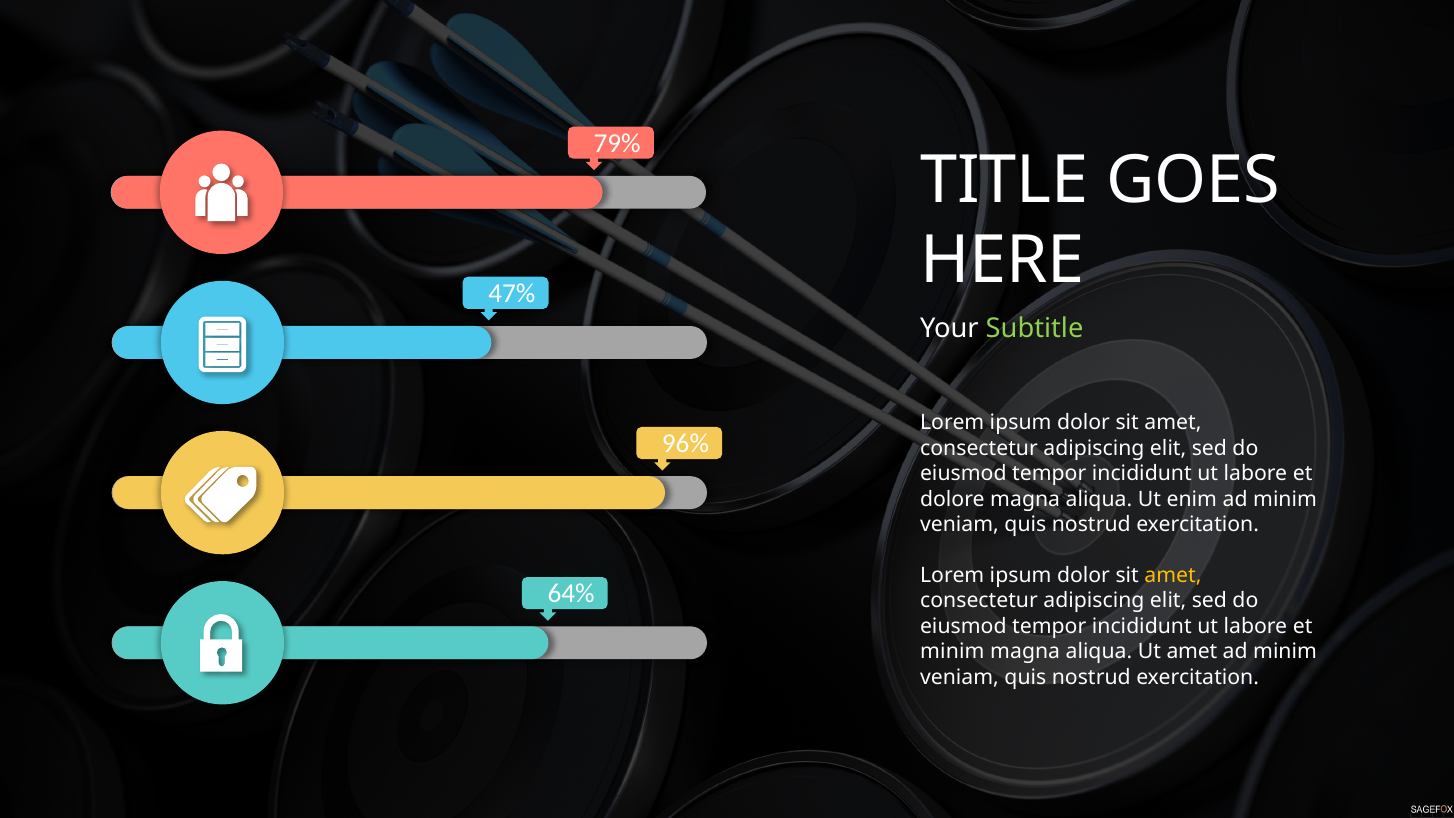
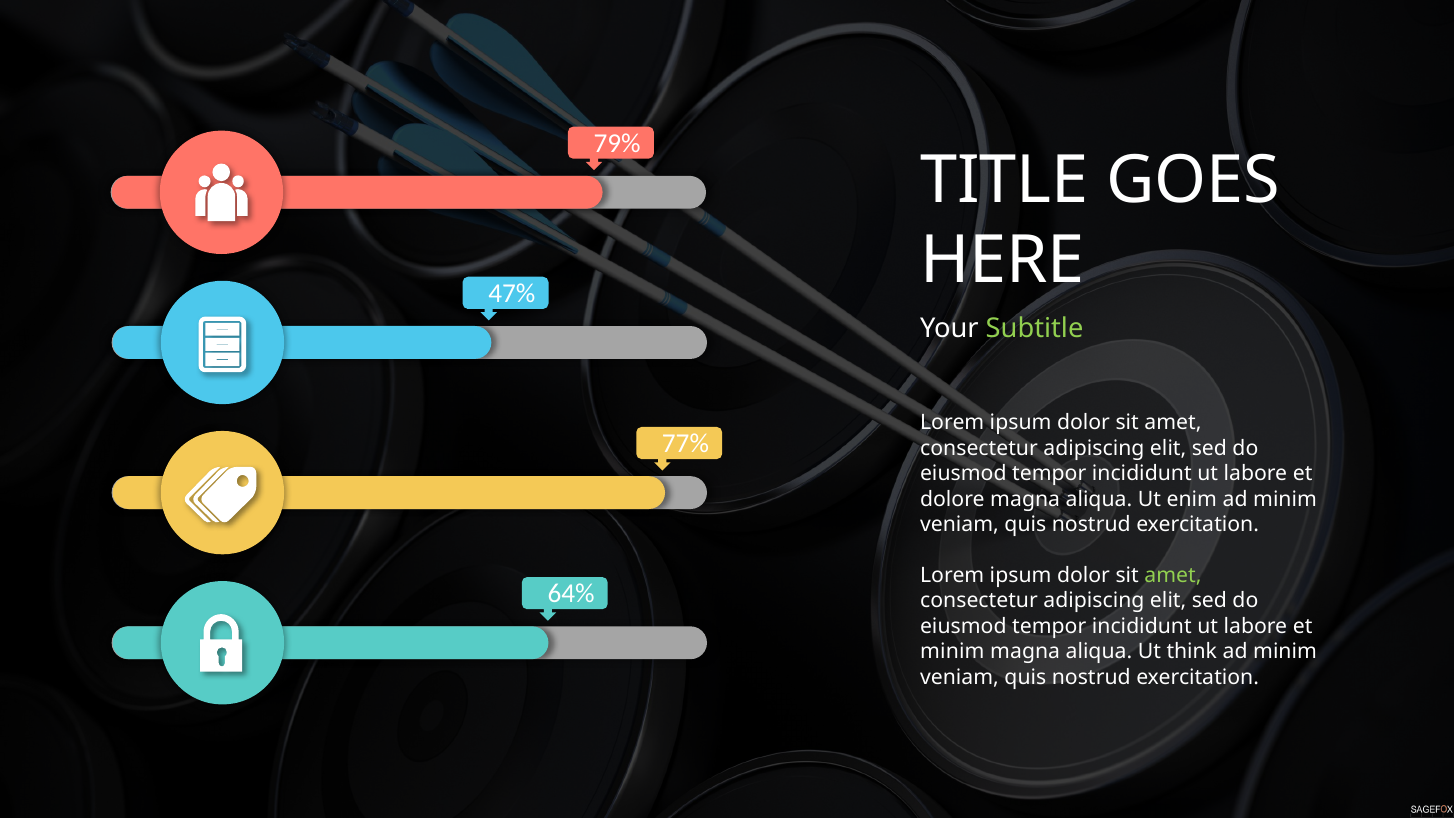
96%: 96% -> 77% (685, 443)
amet colour: yellow -> light green (1173, 575)
Ut amet: amet -> think (1192, 652)
